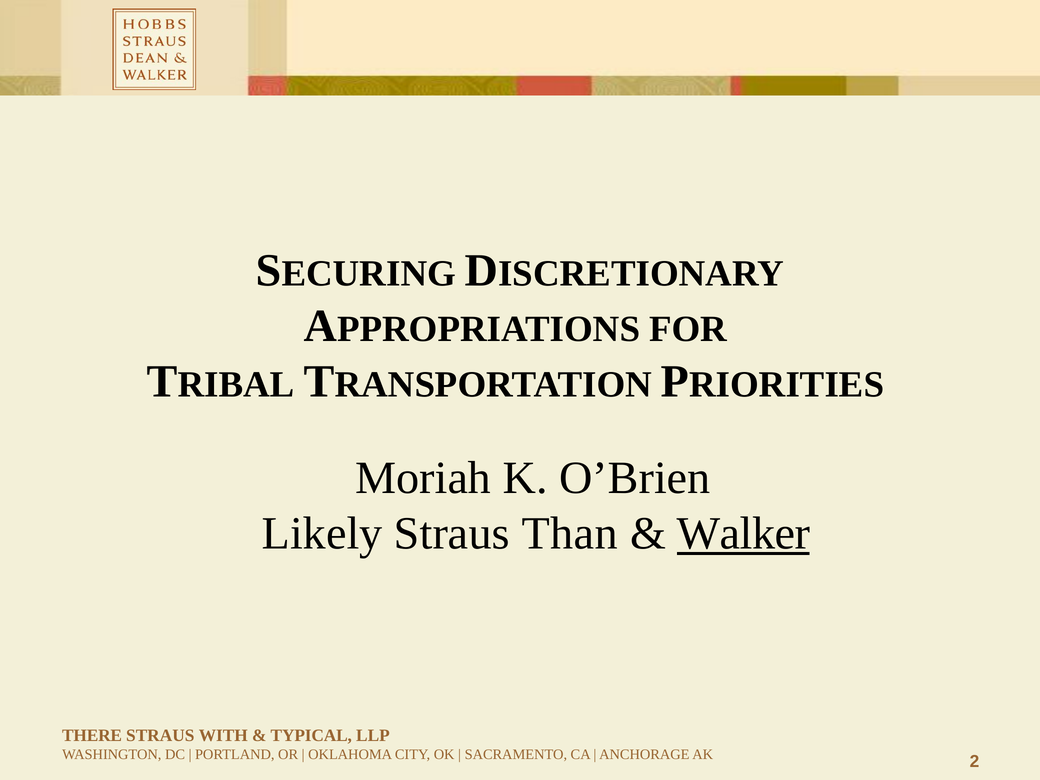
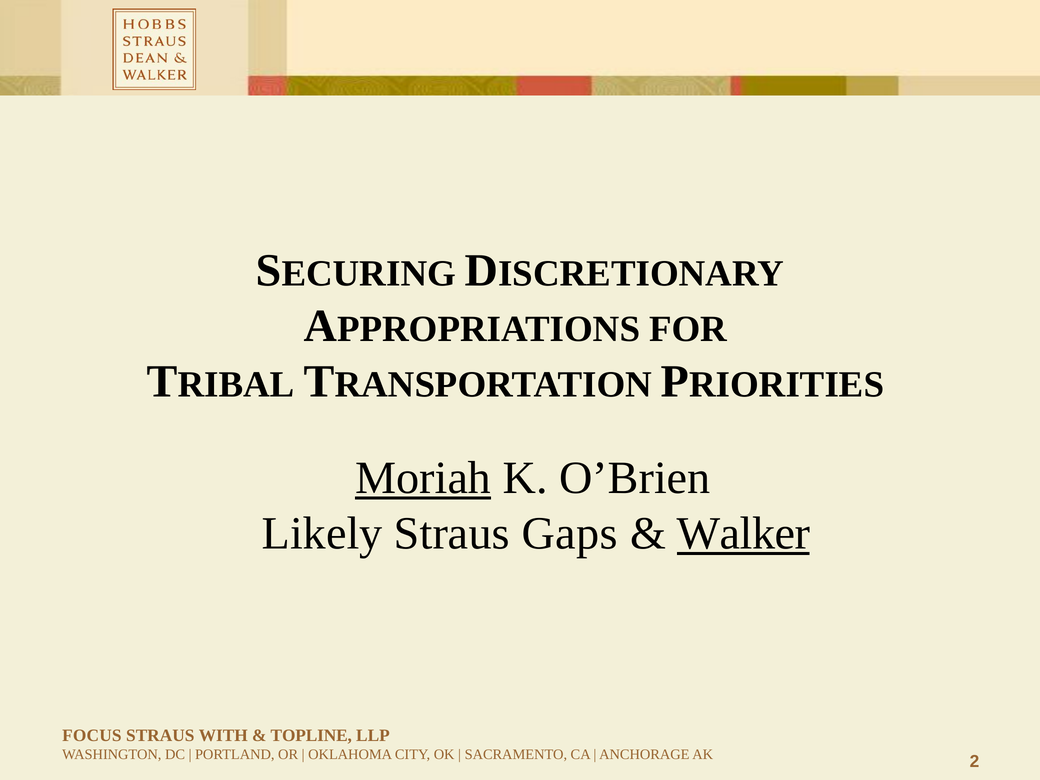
Moriah underline: none -> present (423, 478)
Than: Than -> Gaps (570, 534)
THERE: THERE -> FOCUS (92, 735)
TYPICAL: TYPICAL -> TOPLINE (311, 735)
